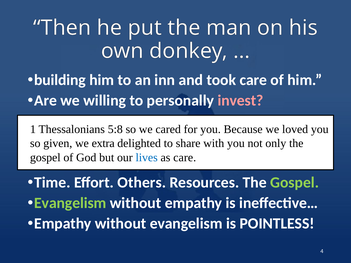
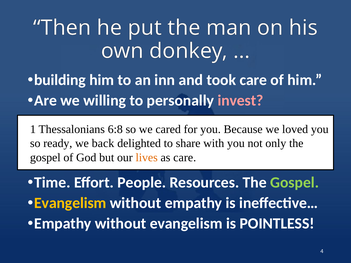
5:8: 5:8 -> 6:8 (115, 129)
given: given -> ready (58, 144)
extra: extra -> back (103, 144)
lives colour: blue -> orange (147, 158)
Others: Others -> People (142, 183)
Evangelism colour: light green -> yellow (70, 203)
